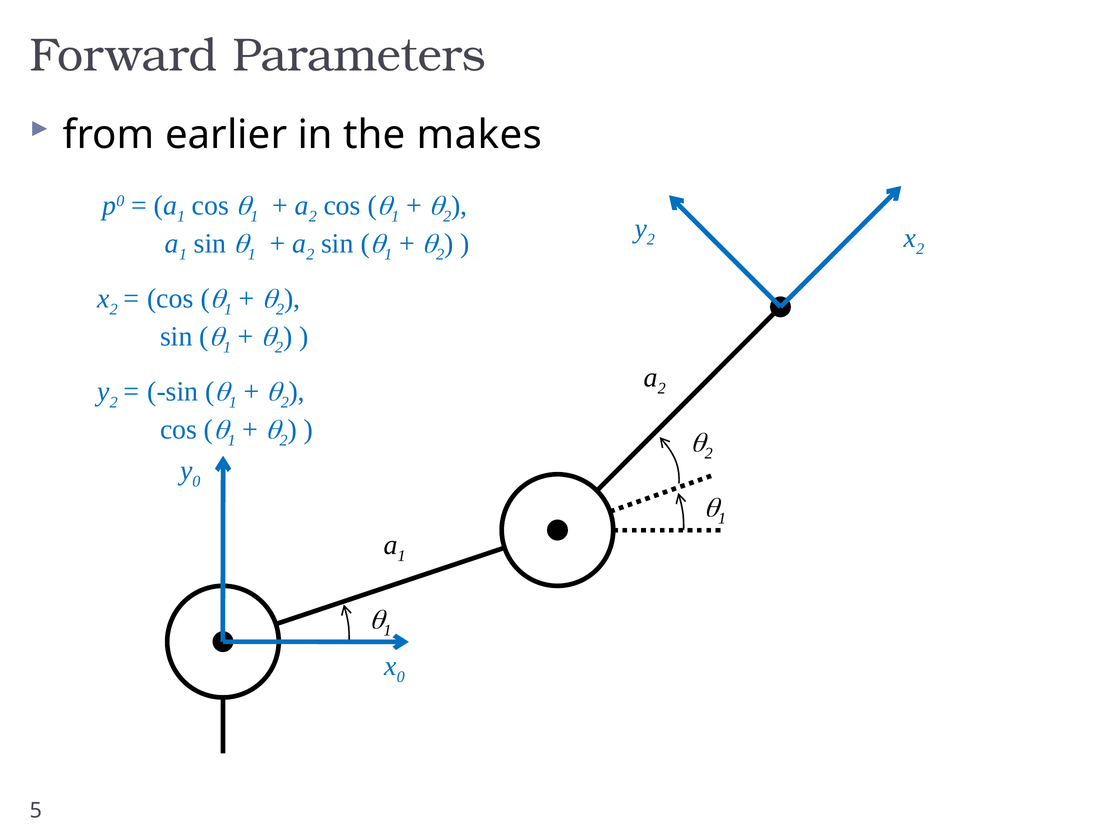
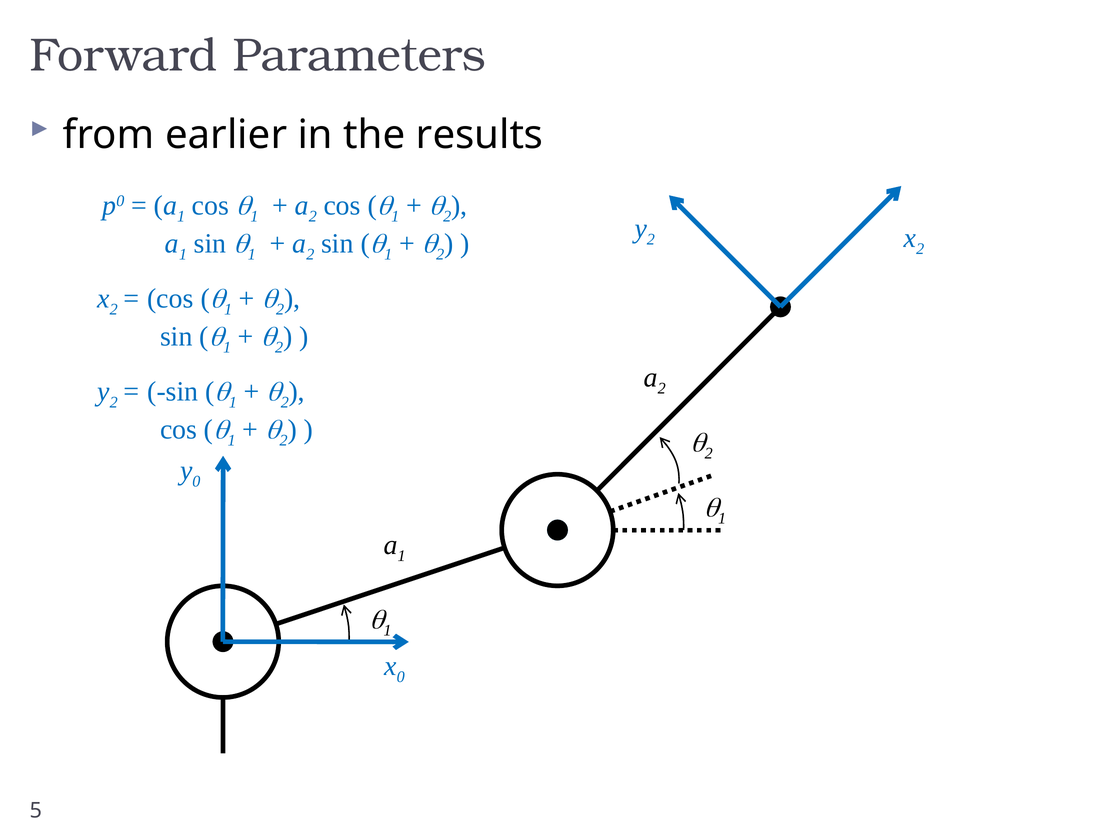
makes: makes -> results (480, 135)
